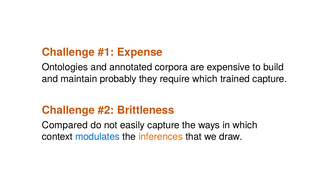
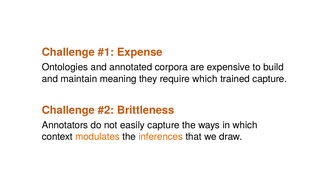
probably: probably -> meaning (118, 79)
Compared: Compared -> Annotators (65, 125)
modulates colour: blue -> orange (98, 137)
